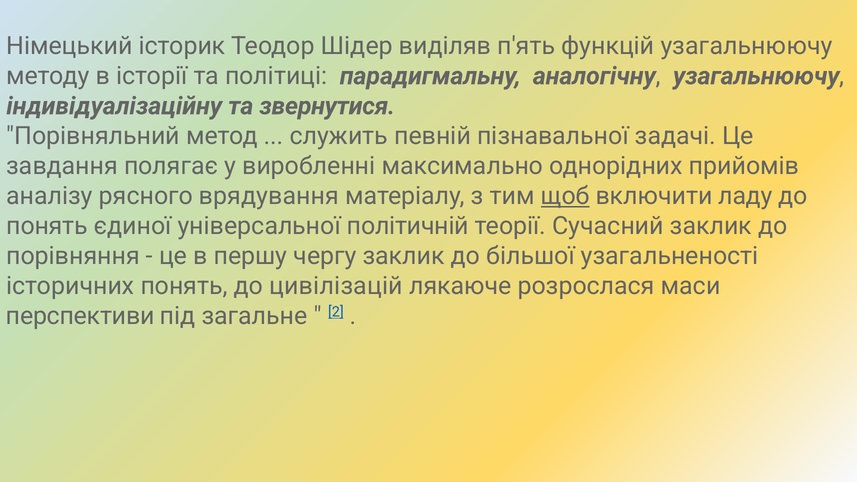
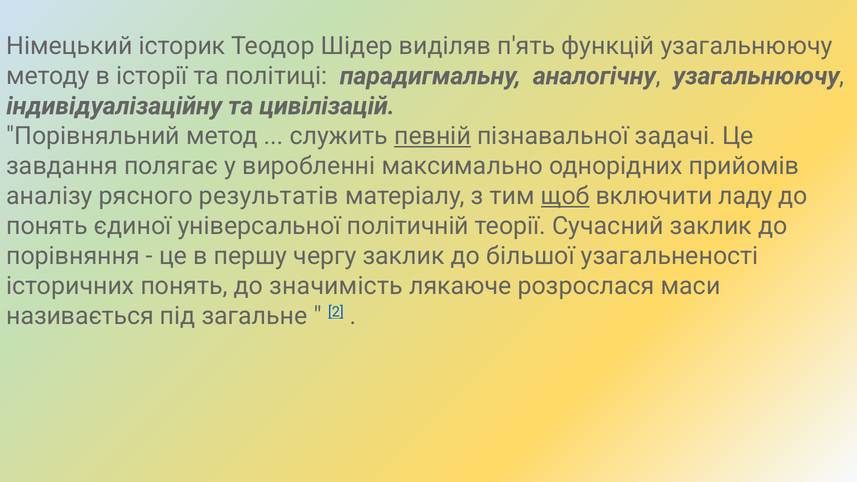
звернутися: звернутися -> цивілізацій (327, 106)
певній underline: none -> present (433, 136)
врядування: врядування -> результатів (269, 196)
цивілізацій: цивілізацій -> значимість (336, 286)
перспективи: перспективи -> називається (80, 316)
